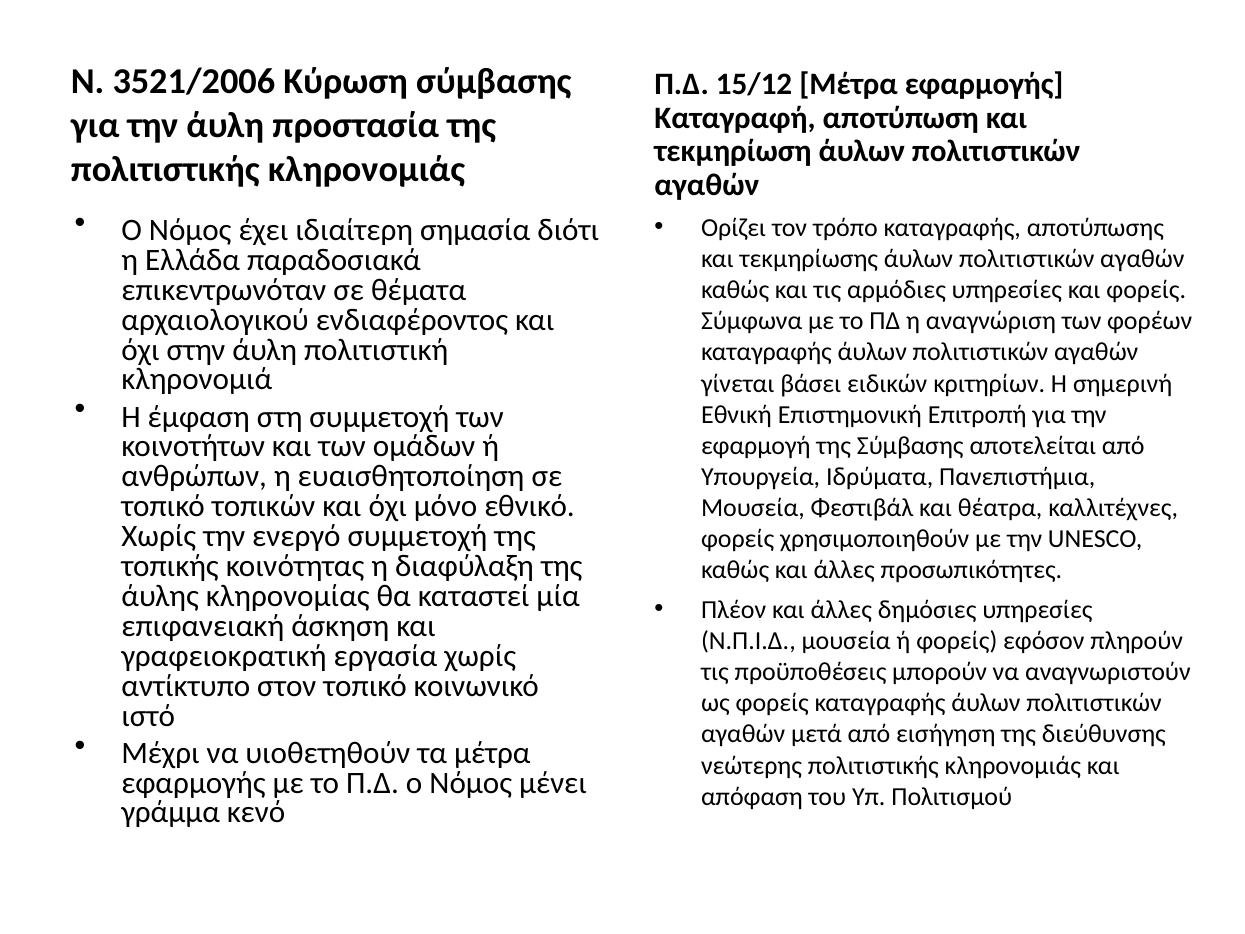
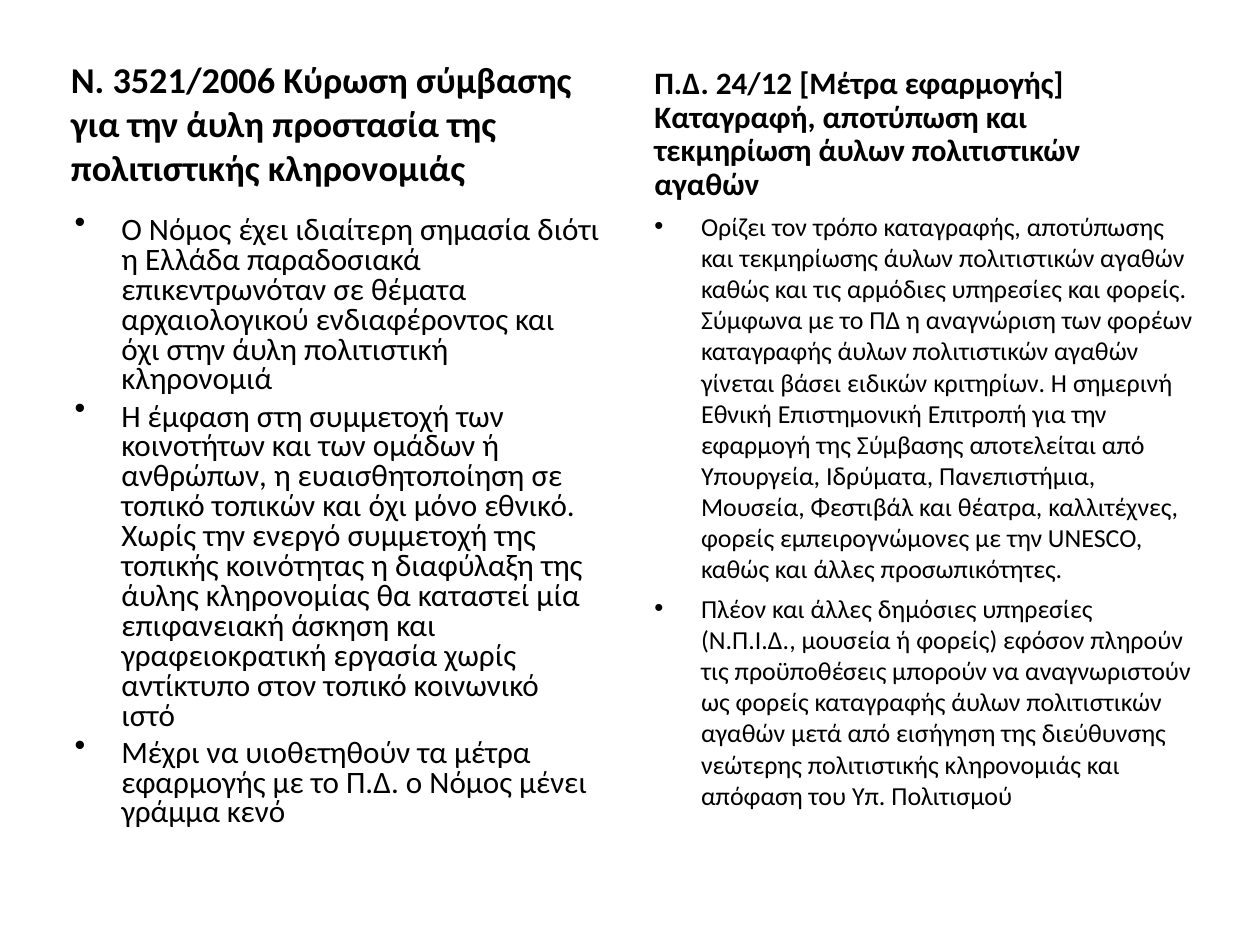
15/12: 15/12 -> 24/12 (754, 84)
χρησιμοποιηθούν: χρησιμοποιηθούν -> εμπειρογνώμονες (875, 539)
